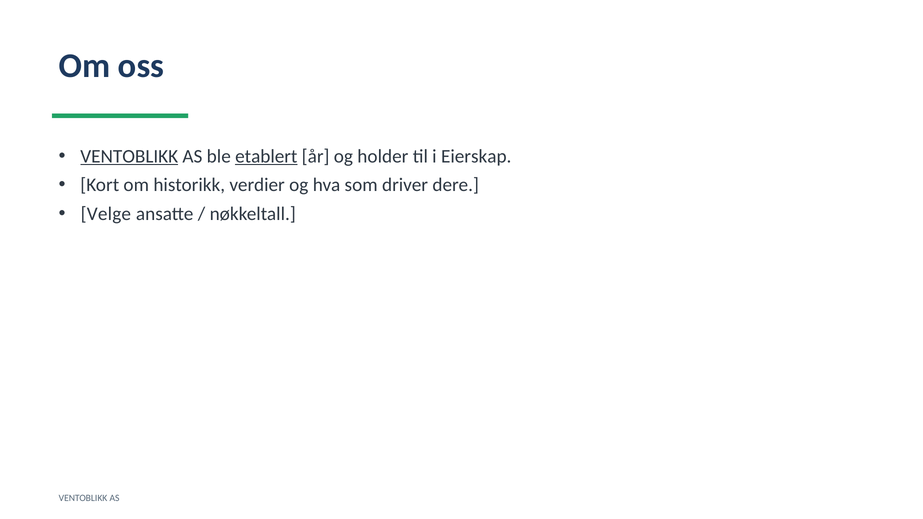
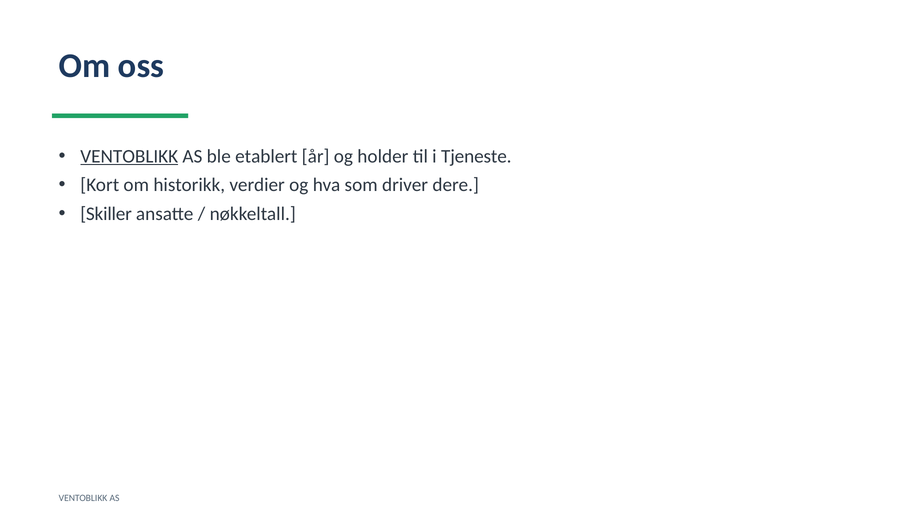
etablert underline: present -> none (266, 156)
Eierskap: Eierskap -> Tjeneste (476, 156)
Velge: Velge -> Skiller (106, 214)
